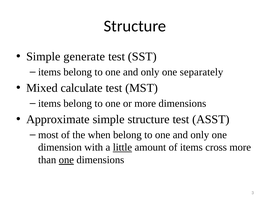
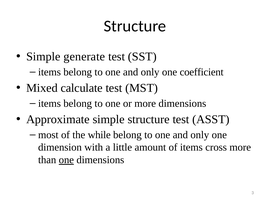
separately: separately -> coefficient (202, 72)
when: when -> while (99, 135)
little underline: present -> none (122, 148)
